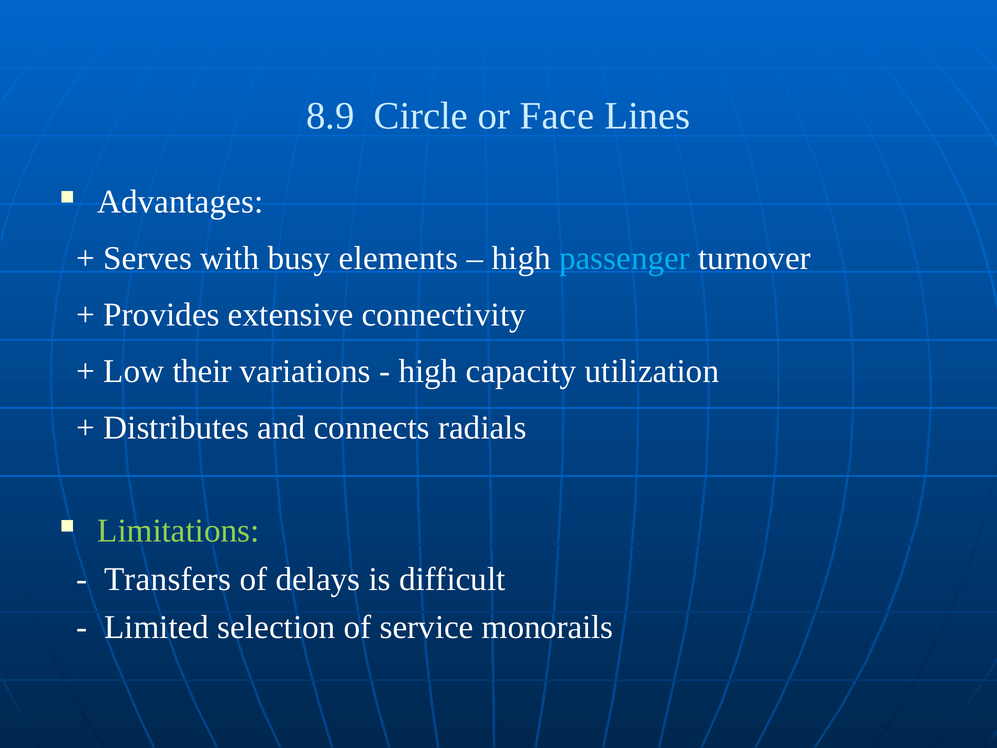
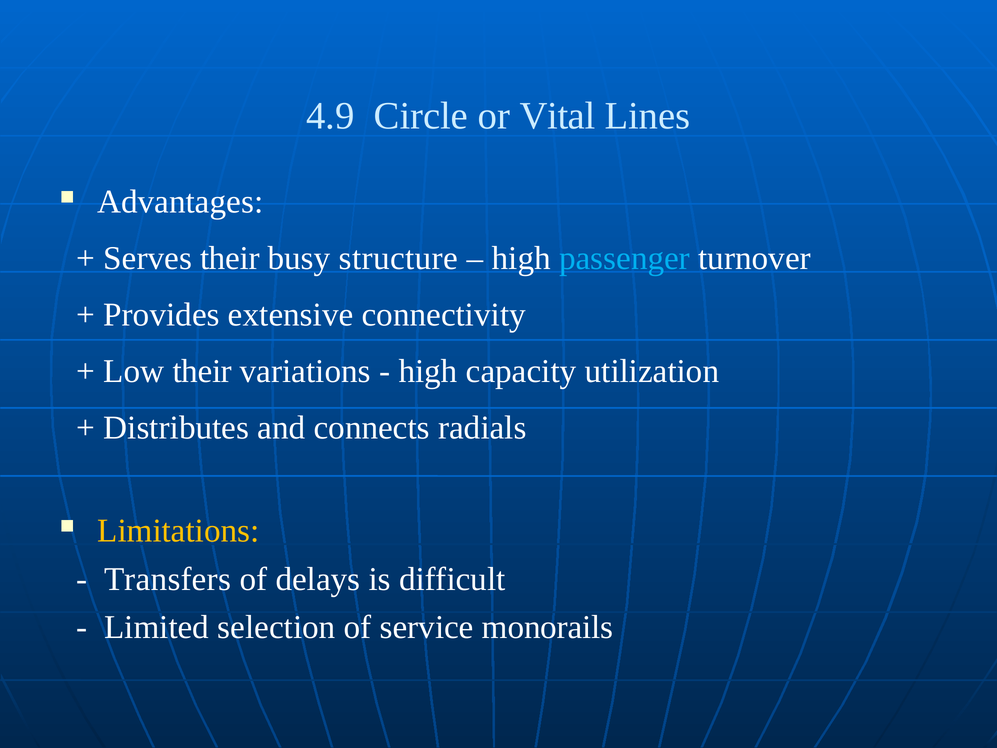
8.9: 8.9 -> 4.9 (330, 116)
Face: Face -> Vital (558, 116)
Serves with: with -> their (230, 258)
elements: elements -> structure (398, 258)
Limitations colour: light green -> yellow (178, 531)
